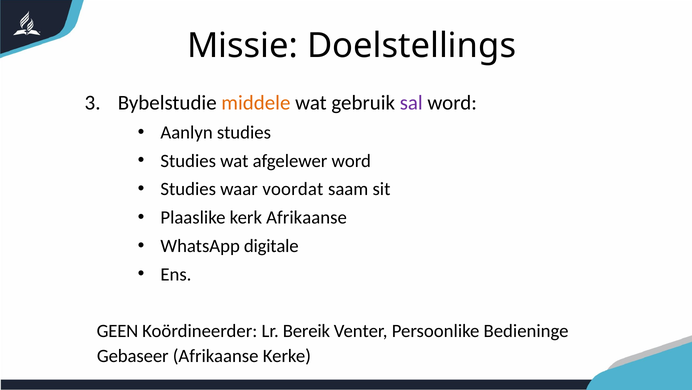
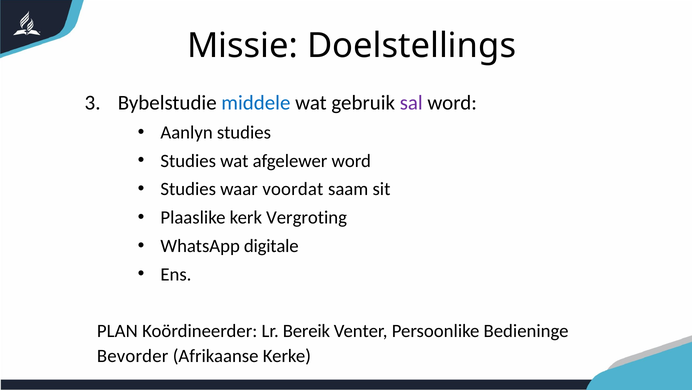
middele colour: orange -> blue (256, 103)
kerk Afrikaanse: Afrikaanse -> Vergroting (307, 217)
GEEN: GEEN -> PLAN (117, 330)
Gebaseer: Gebaseer -> Bevorder (133, 355)
